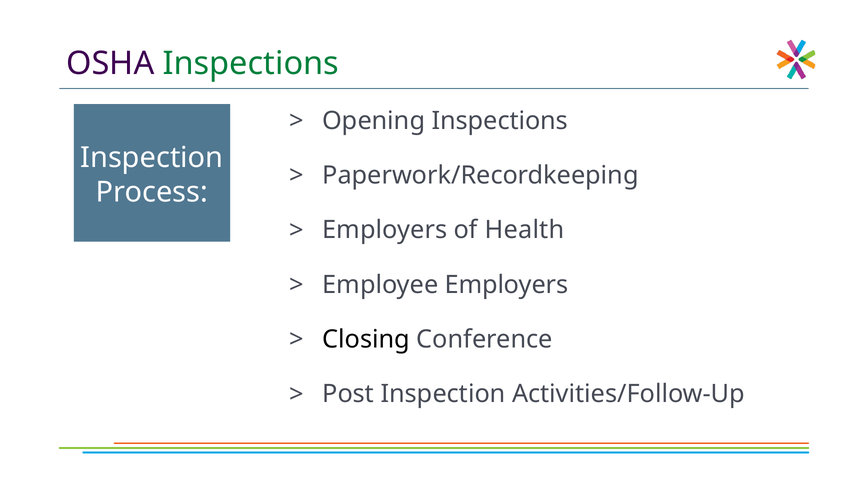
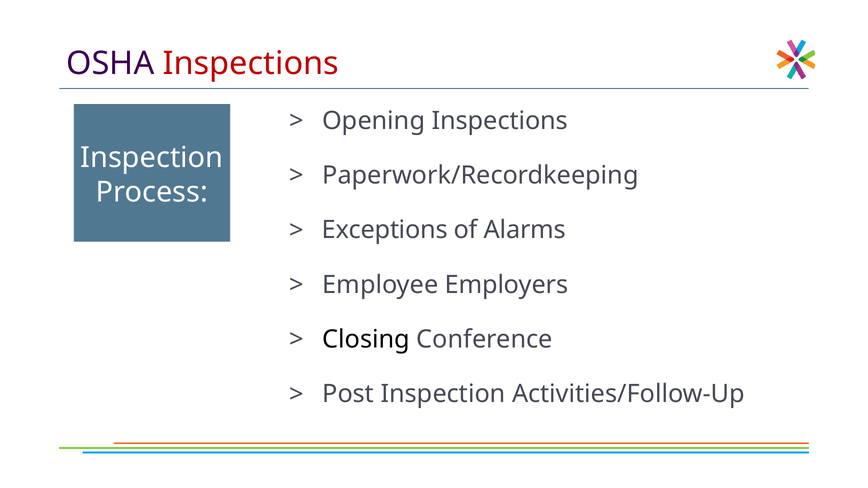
Inspections colour: green -> red (251, 63)
Employers: Employers -> Exceptions (385, 230)
Health: Health -> Alarms (525, 230)
